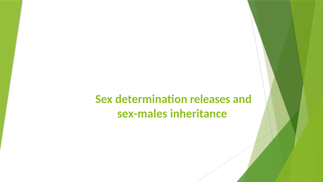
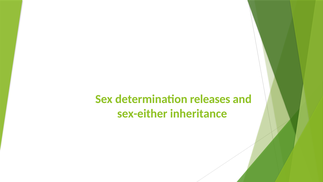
sex-males: sex-males -> sex-either (142, 114)
